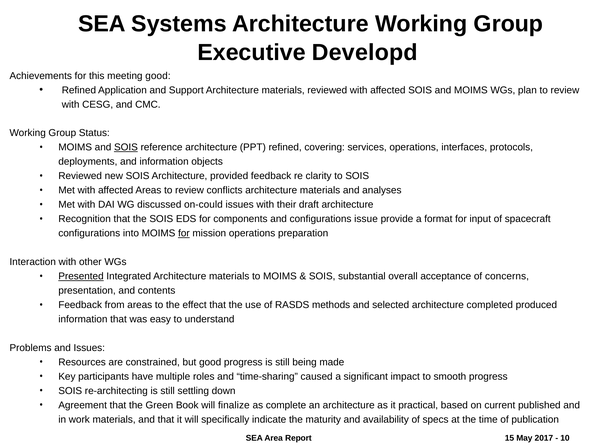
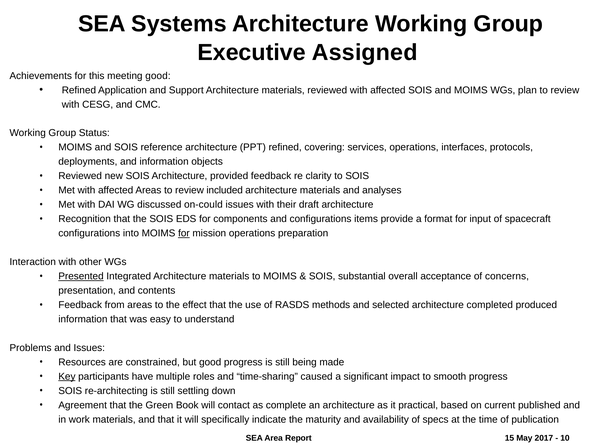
Developd: Developd -> Assigned (365, 52)
SOIS underline: present -> none (126, 147)
conflicts: conflicts -> included (225, 190)
issue: issue -> items (366, 219)
Key underline: none -> present (67, 376)
finalize: finalize -> contact (234, 405)
